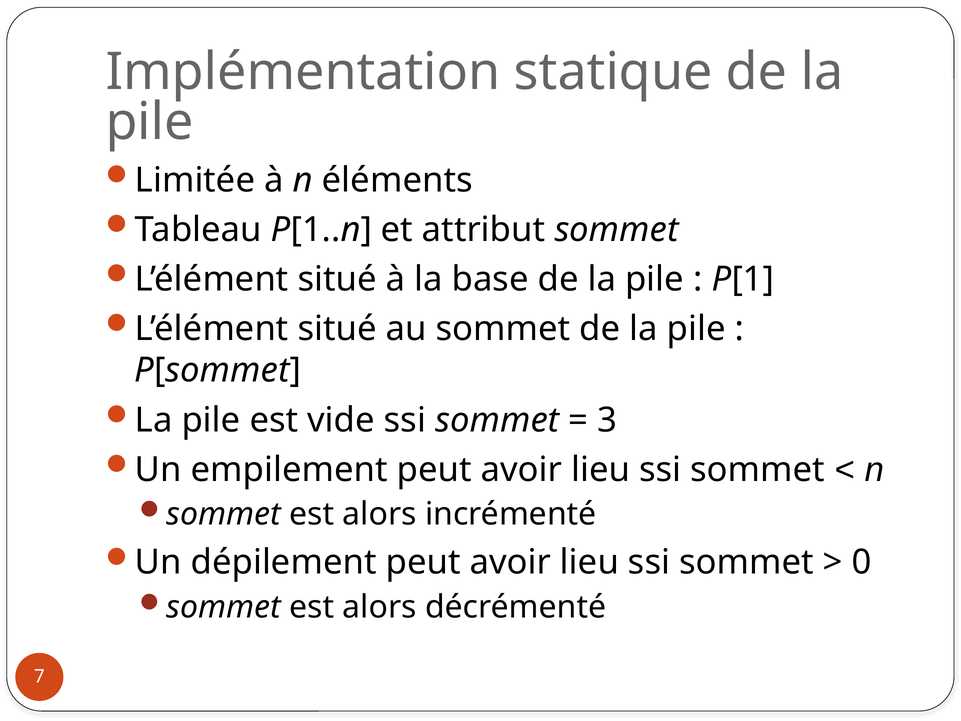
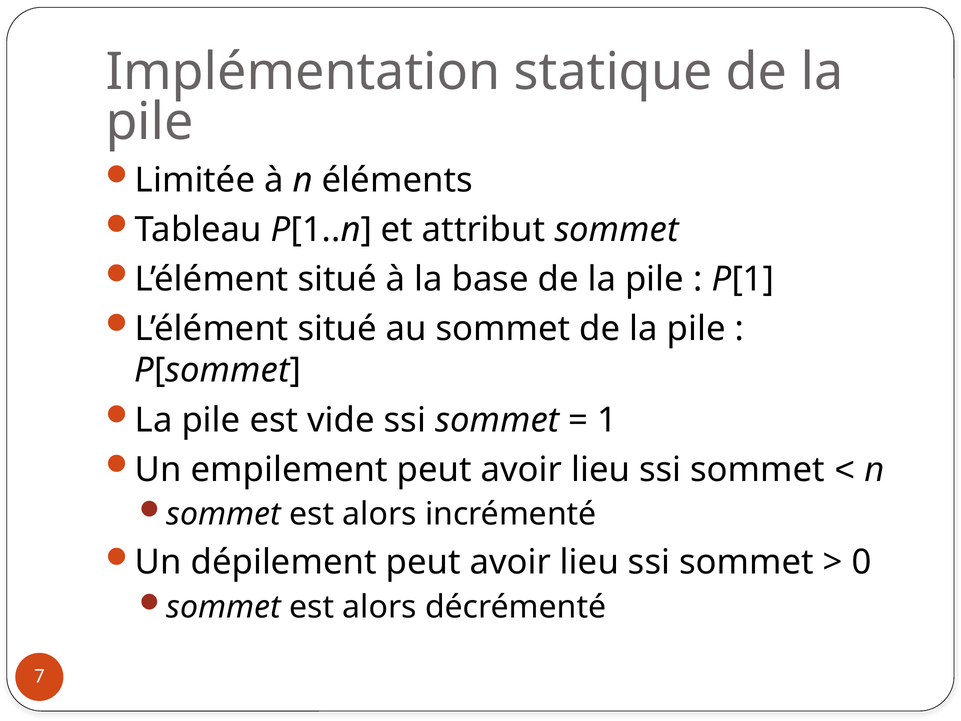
3: 3 -> 1 (607, 420)
